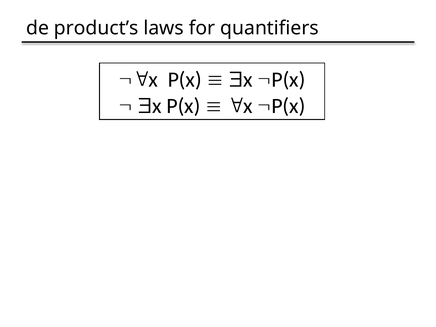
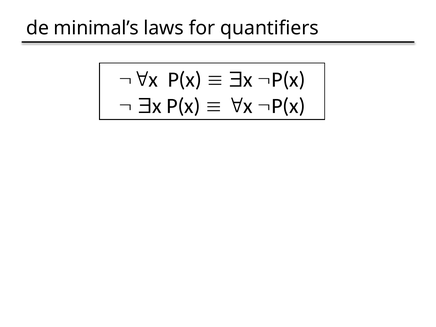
product’s: product’s -> minimal’s (96, 28)
